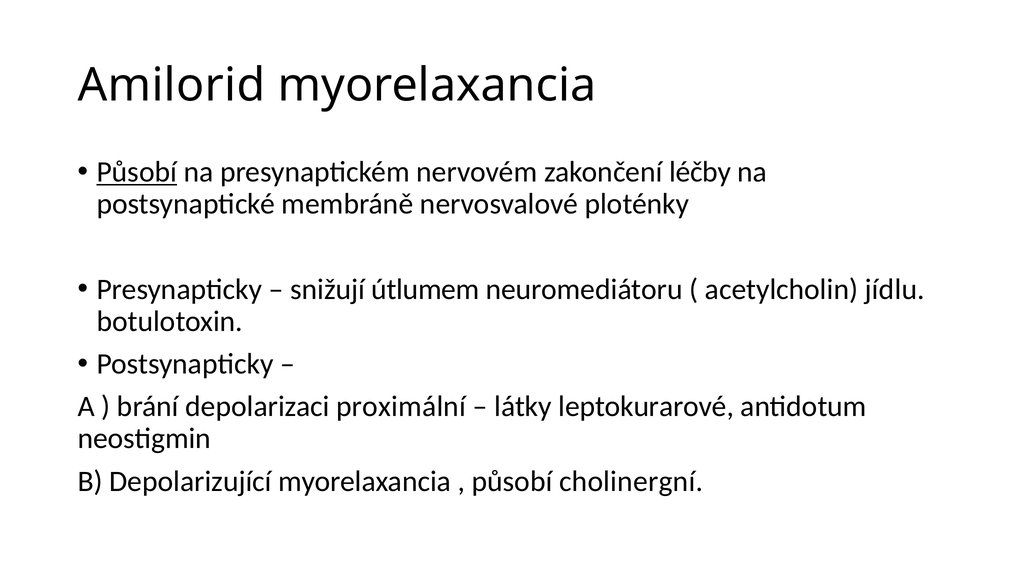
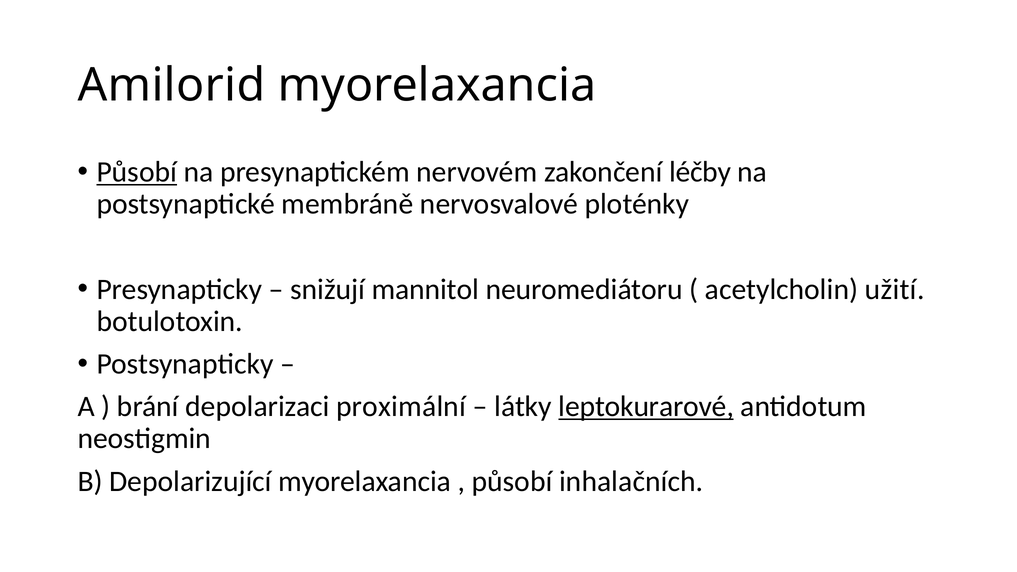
útlumem: útlumem -> mannitol (425, 289)
jídlu: jídlu -> užití (895, 289)
leptokurarové underline: none -> present (646, 407)
cholinergní: cholinergní -> inhalačních (631, 481)
